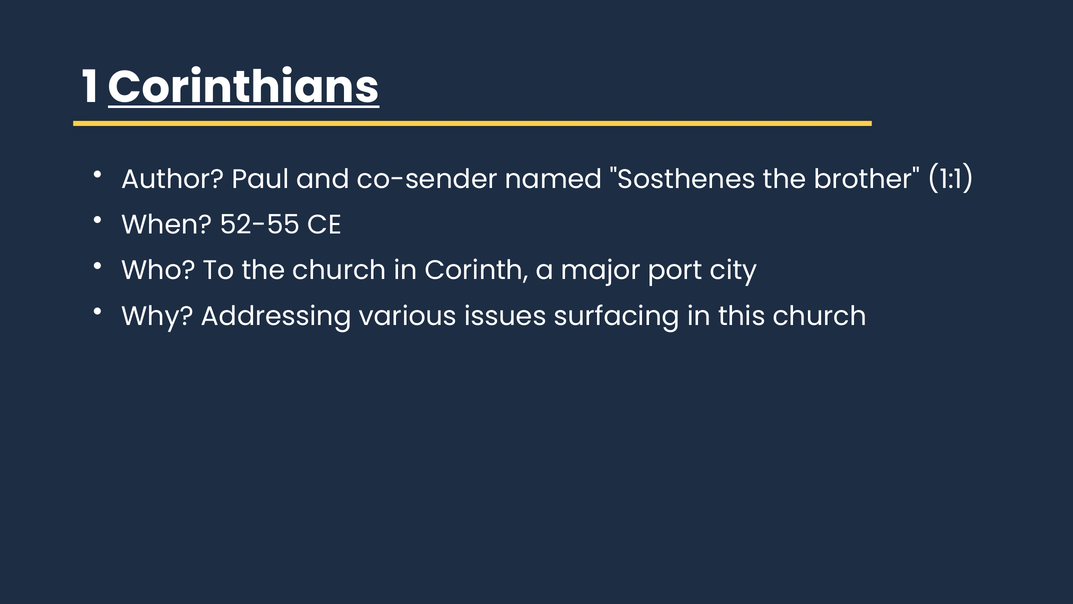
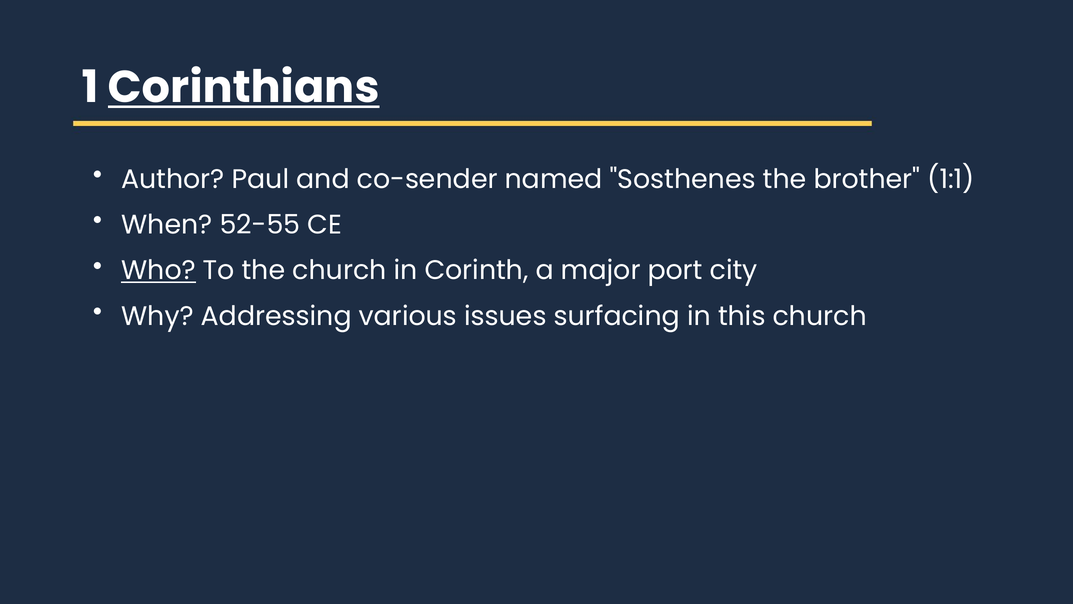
Who underline: none -> present (158, 270)
